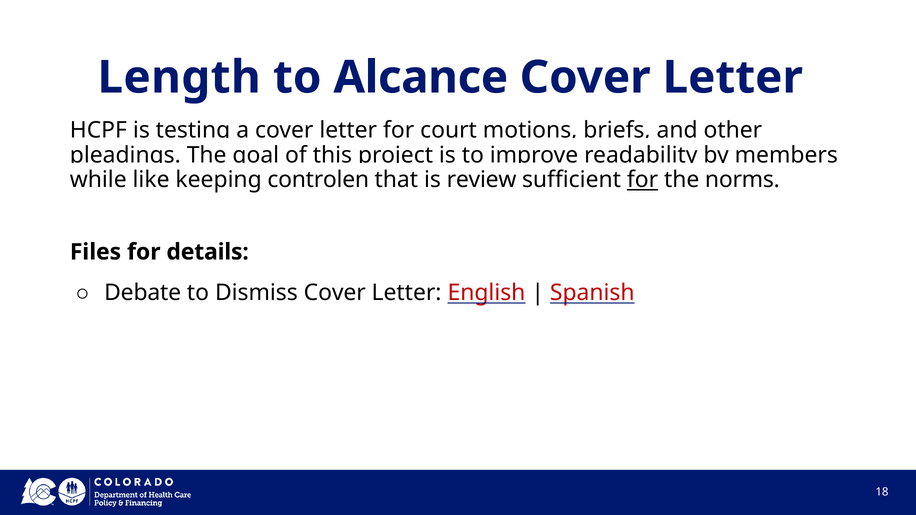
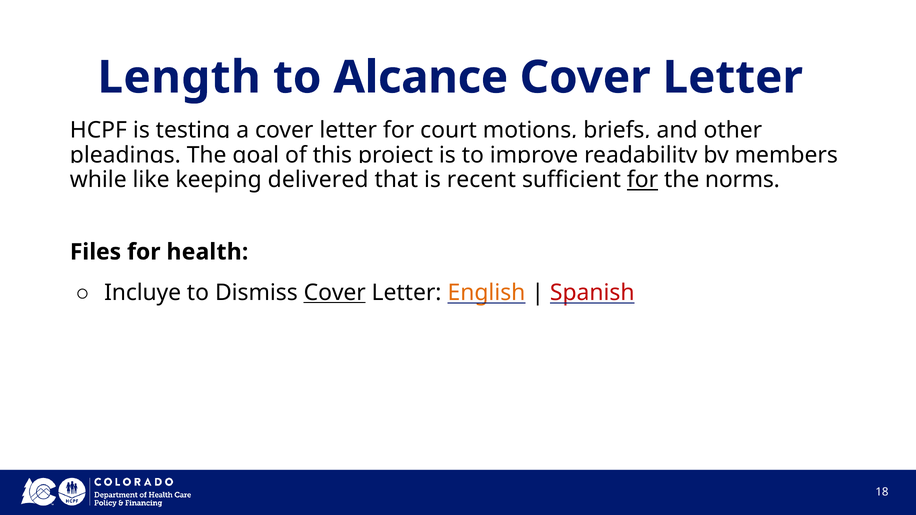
controlen: controlen -> delivered (318, 180)
review: review -> recent (481, 180)
details: details -> health (207, 252)
Debate: Debate -> Incluye (143, 293)
Cover underline: none -> present (335, 293)
English colour: red -> orange (486, 293)
